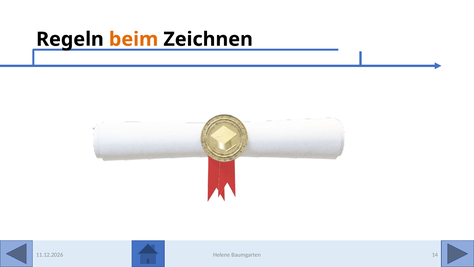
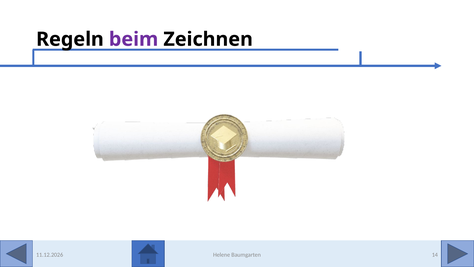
beim colour: orange -> purple (134, 39)
